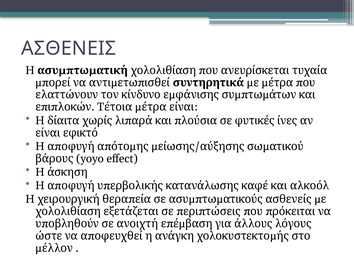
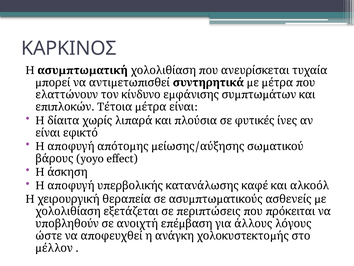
ΑΣΘΕΝΕΙΣ: ΑΣΘΕΝΕΙΣ -> ΚΑΡΚΙΝΟΣ (69, 48)
